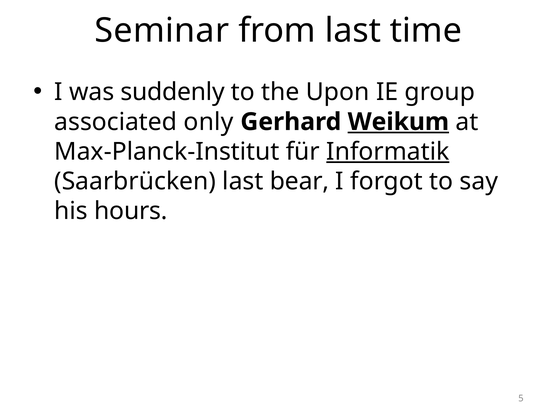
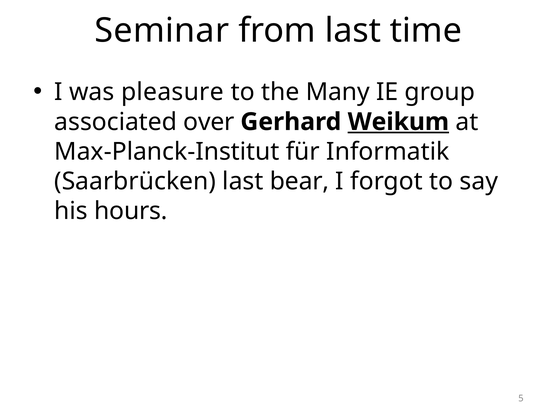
suddenly: suddenly -> pleasure (172, 92)
Upon: Upon -> Many (338, 92)
only: only -> over (209, 122)
Informatik underline: present -> none (388, 151)
